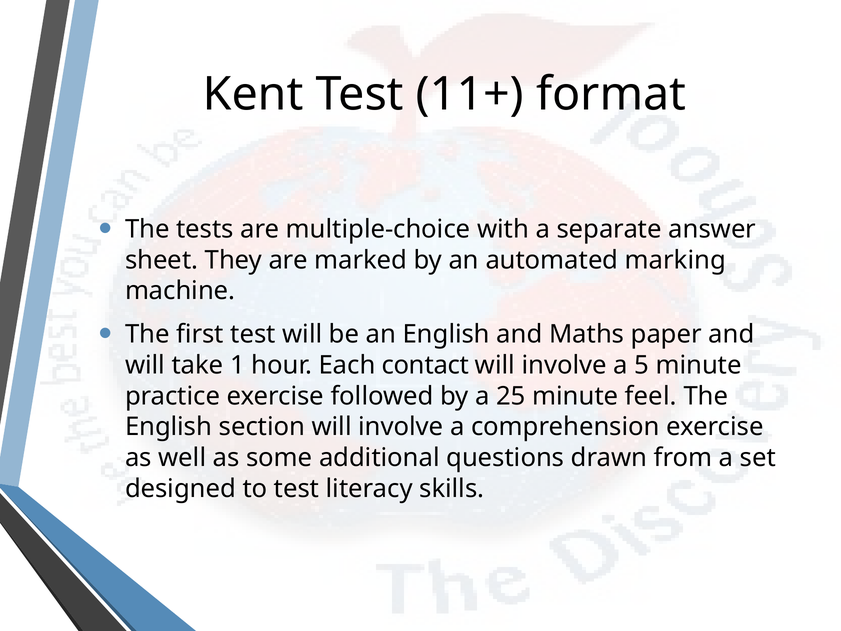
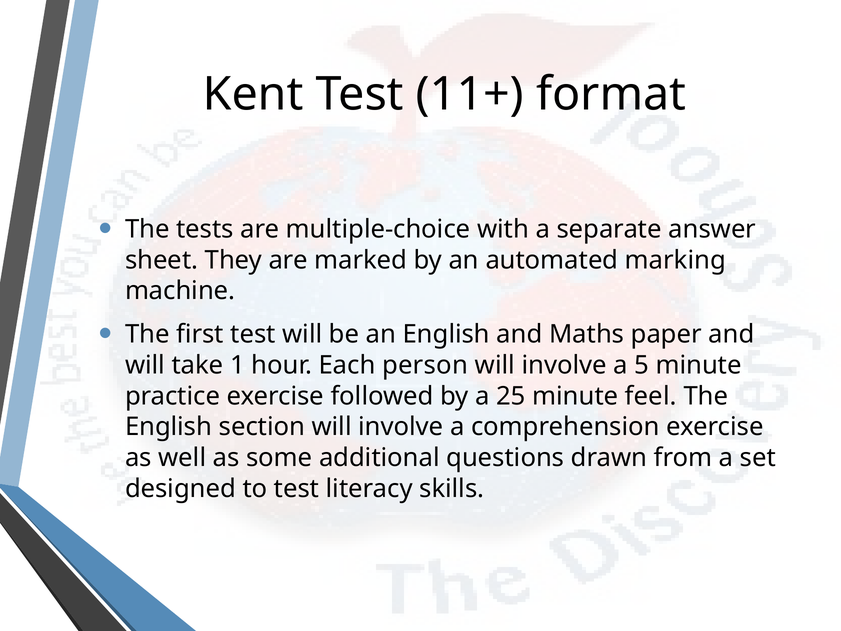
contact: contact -> person (425, 365)
